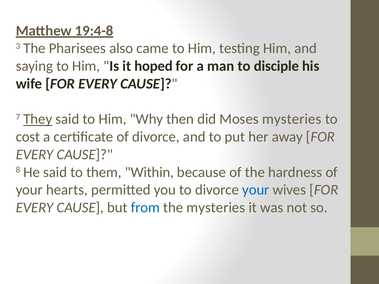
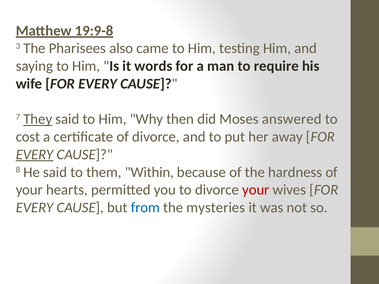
19:4-8: 19:4-8 -> 19:9-8 (94, 31)
hoped: hoped -> words (153, 66)
disciple: disciple -> require (276, 66)
Moses mysteries: mysteries -> answered (292, 119)
EVERY underline: none -> present (35, 155)
your colour: blue -> red (256, 190)
